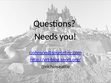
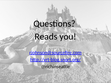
Needs: Needs -> Reads (46, 37)
